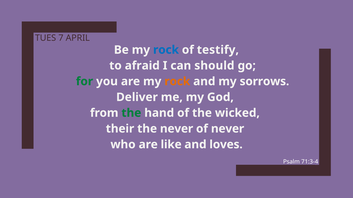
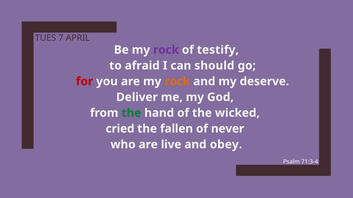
rock colour: blue -> purple (166, 50)
for colour: green -> red (84, 82)
sorrows: sorrows -> deserve (264, 82)
their: their -> cried (120, 129)
the never: never -> fallen (177, 129)
like: like -> live (171, 145)
loves: loves -> obey (226, 145)
